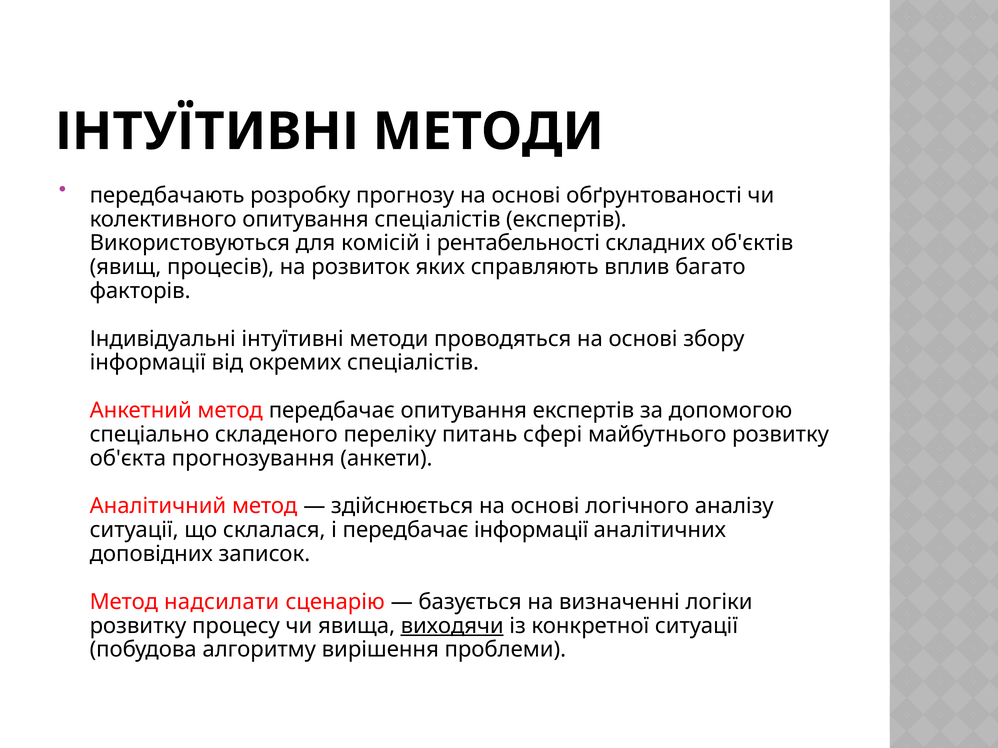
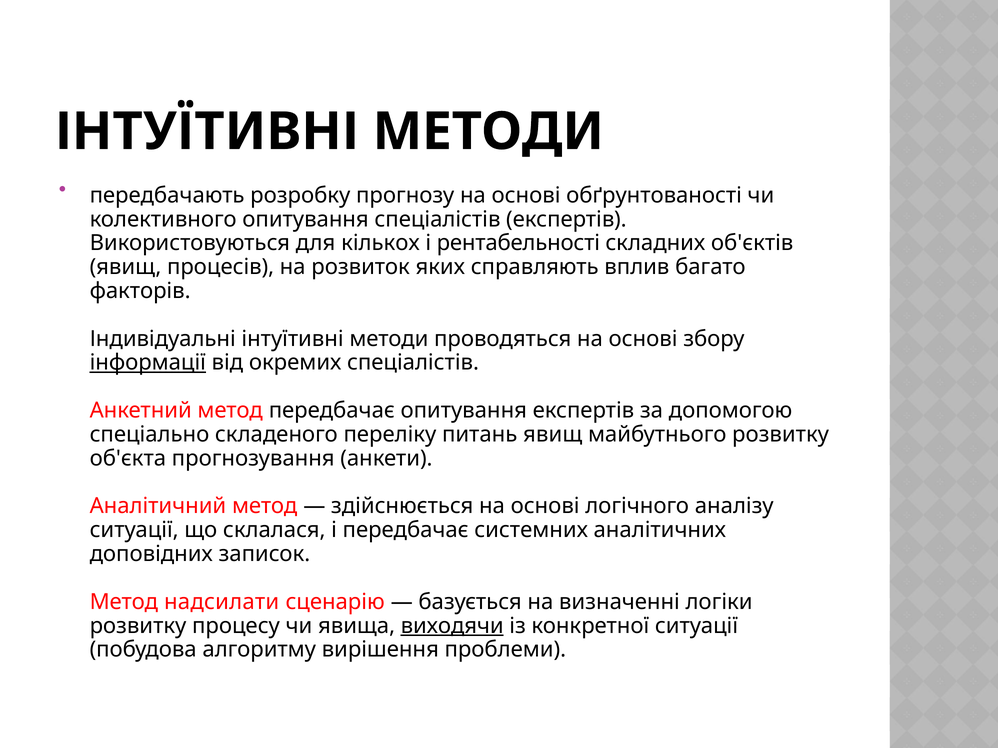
комісій: комісій -> кількох (380, 243)
інформації underline: none -> present (148, 363)
питань сфері: сфері -> явищ (553, 435)
передбачає інформації: інформації -> системних (531, 530)
